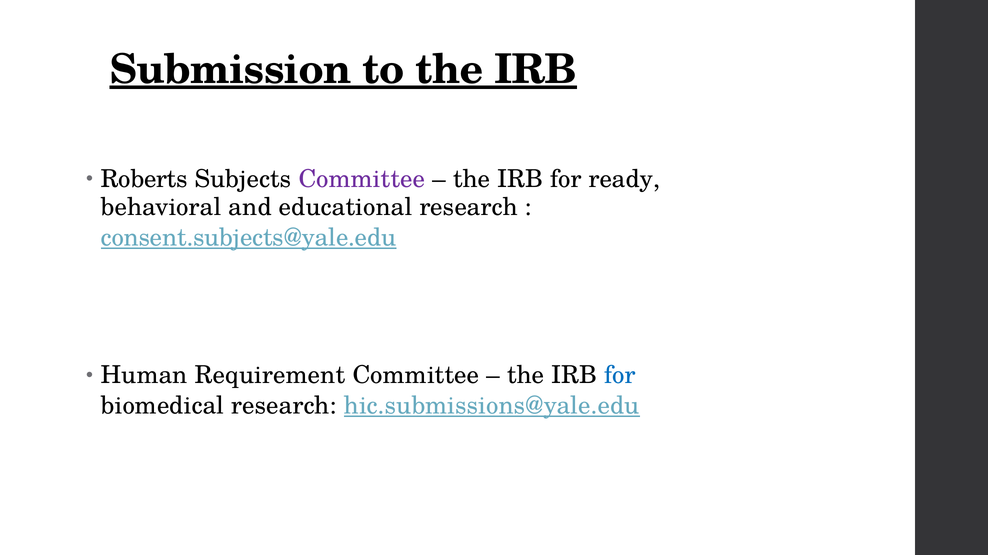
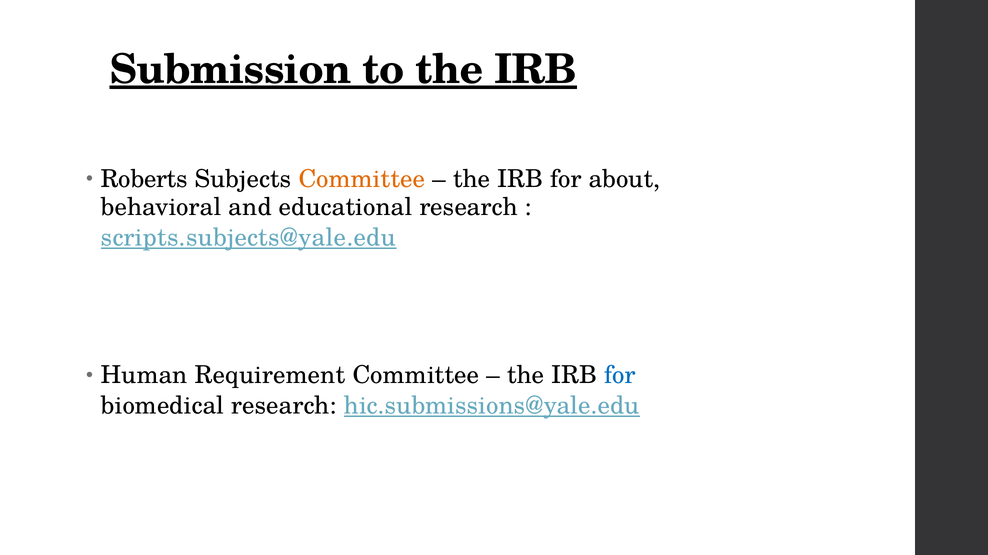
Committee colour: purple -> orange (362, 179)
ready: ready -> about (624, 179)
consent.subjects@yale.edu: consent.subjects@yale.edu -> scripts.subjects@yale.edu (248, 238)
